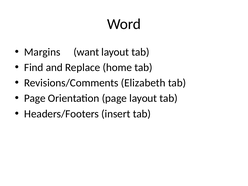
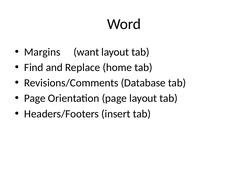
Elizabeth: Elizabeth -> Database (143, 83)
